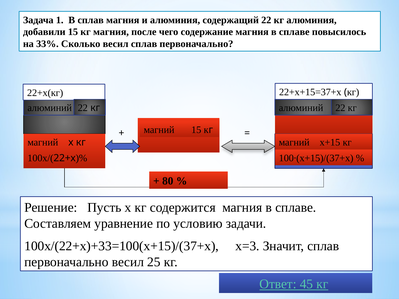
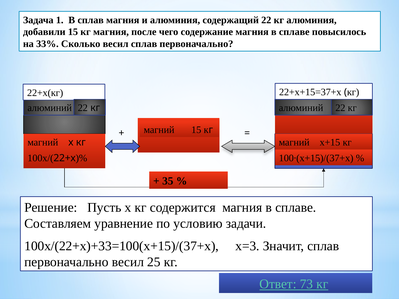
80: 80 -> 35 (168, 181)
45: 45 -> 73 (306, 284)
